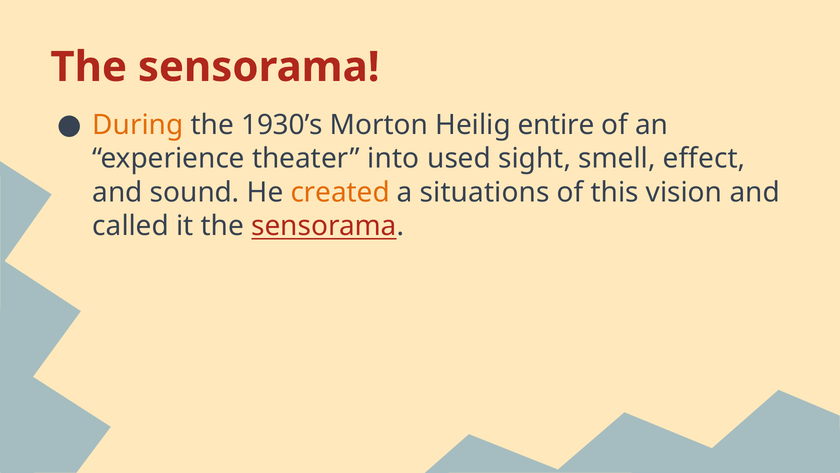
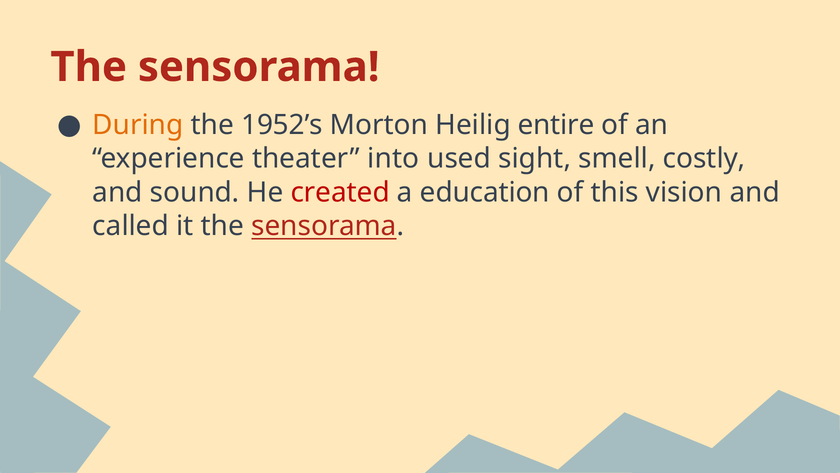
1930’s: 1930’s -> 1952’s (282, 125)
effect: effect -> costly (704, 158)
created colour: orange -> red (340, 192)
situations: situations -> education (485, 192)
